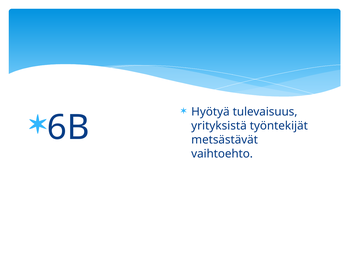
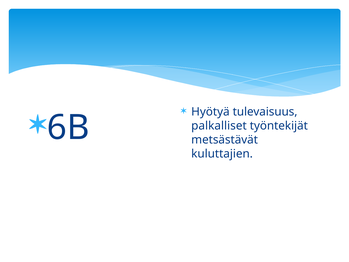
yrityksistä: yrityksistä -> palkalliset (219, 126)
vaihtoehto: vaihtoehto -> kuluttajien (222, 154)
